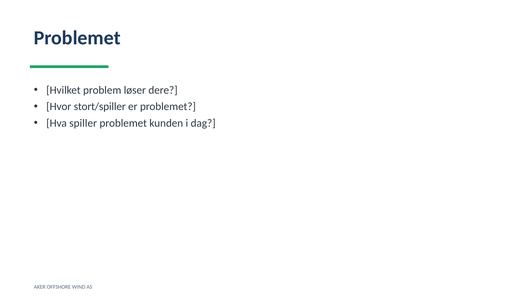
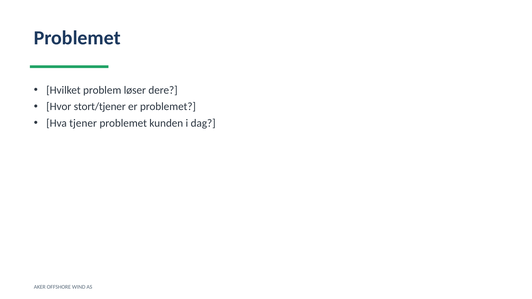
stort/spiller: stort/spiller -> stort/tjener (100, 107)
spiller: spiller -> tjener (83, 123)
